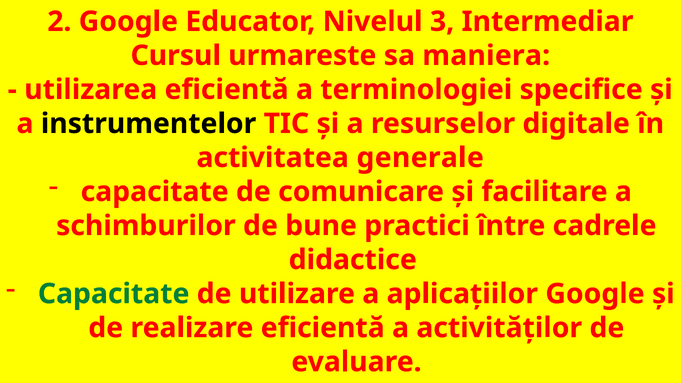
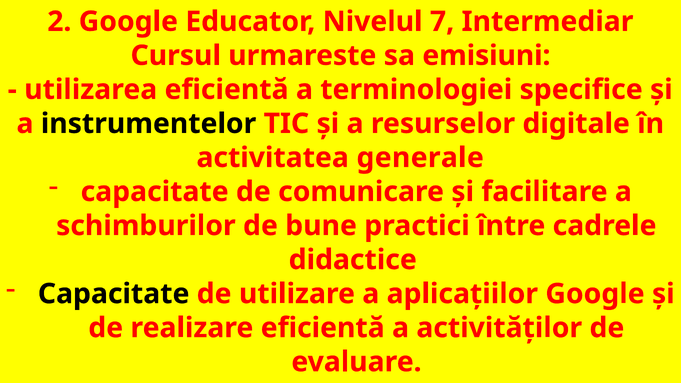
3: 3 -> 7 (442, 22)
maniera: maniera -> emisiuni (486, 56)
Capacitate colour: green -> black (114, 294)
